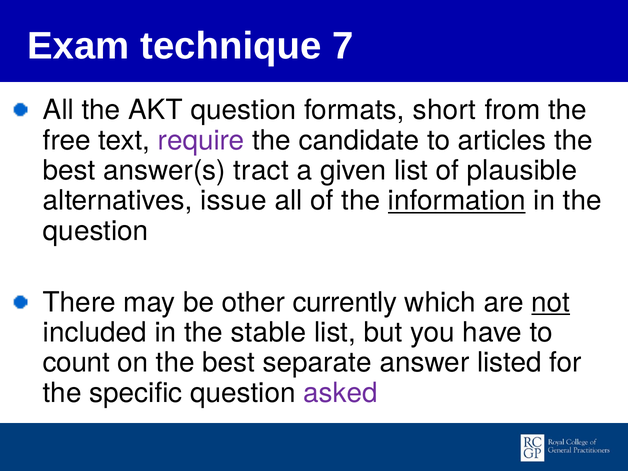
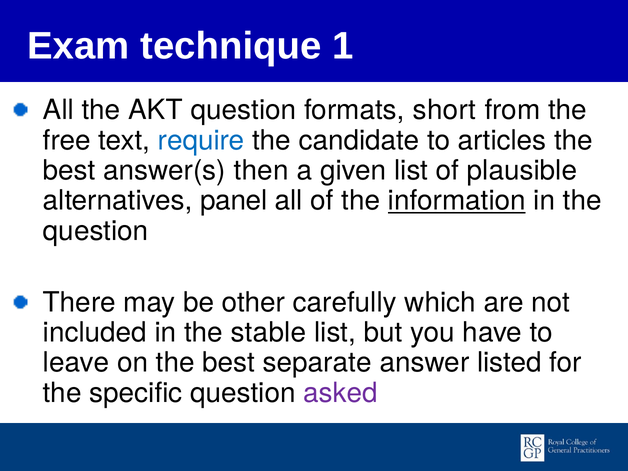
7: 7 -> 1 (343, 46)
require colour: purple -> blue (201, 140)
tract: tract -> then (261, 171)
issue: issue -> panel (234, 201)
currently: currently -> carefully (345, 302)
not underline: present -> none (551, 302)
count: count -> leave (76, 363)
